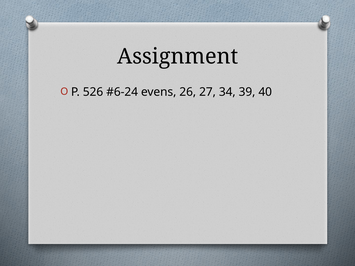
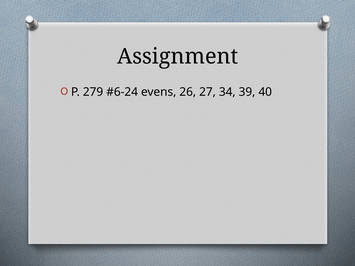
526: 526 -> 279 (93, 92)
